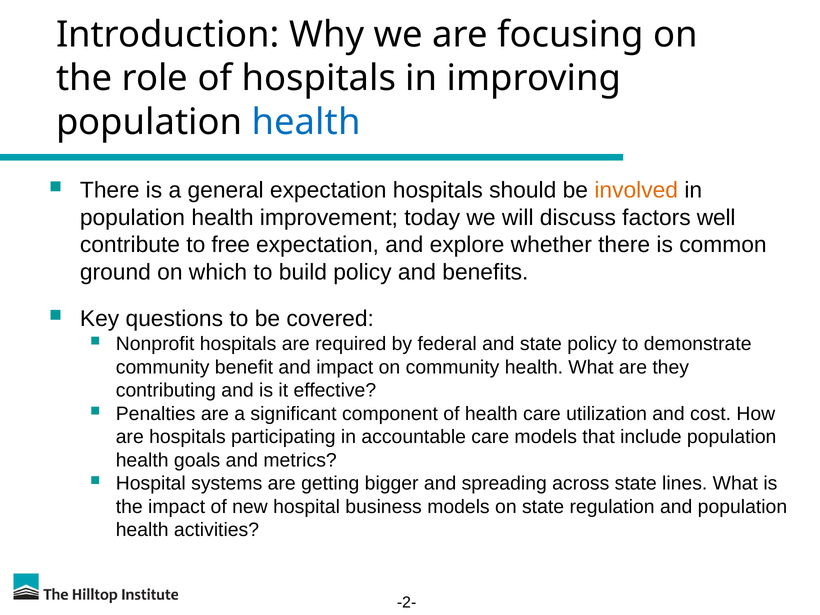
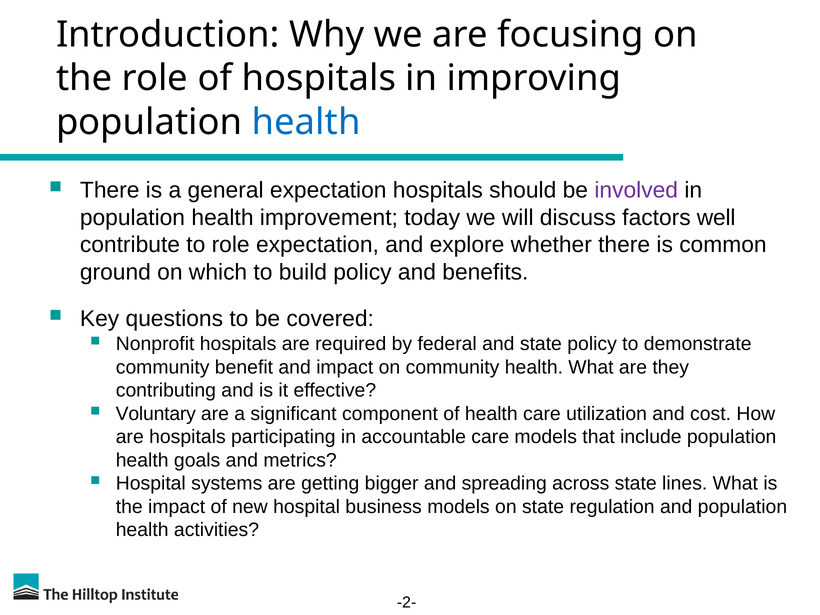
involved colour: orange -> purple (636, 190)
to free: free -> role (231, 245)
Penalties: Penalties -> Voluntary (156, 414)
